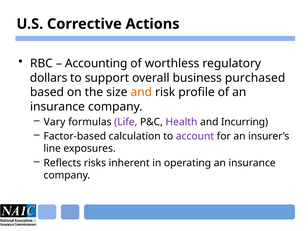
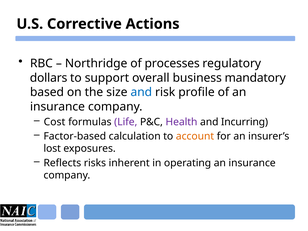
Accounting: Accounting -> Northridge (96, 63)
worthless: worthless -> processes (172, 63)
purchased: purchased -> mandatory (255, 78)
and colour: orange -> blue (141, 92)
Vary: Vary -> Cost (55, 122)
account colour: purple -> orange (195, 136)
line: line -> lost (52, 149)
